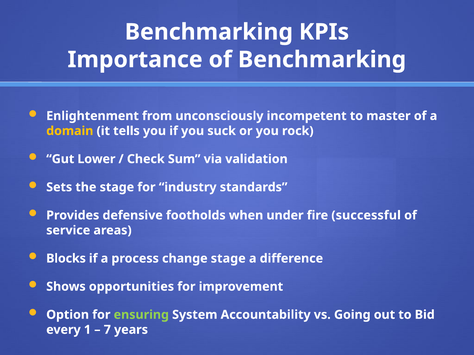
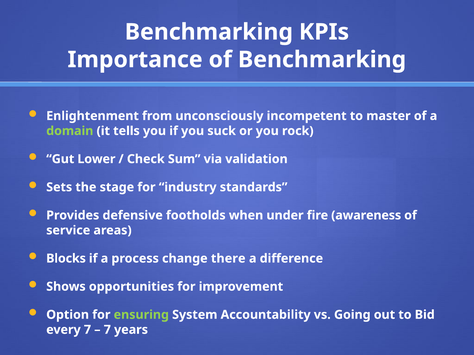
domain colour: yellow -> light green (70, 131)
successful: successful -> awareness (366, 216)
change stage: stage -> there (228, 259)
every 1: 1 -> 7 (87, 330)
